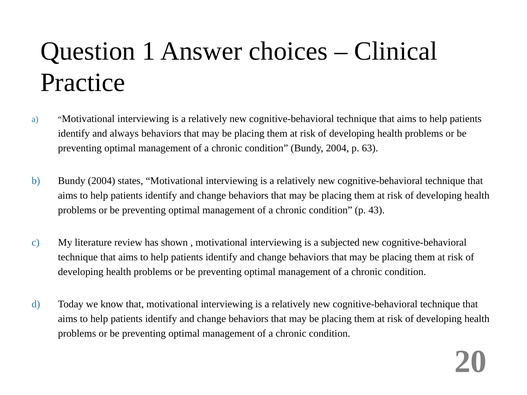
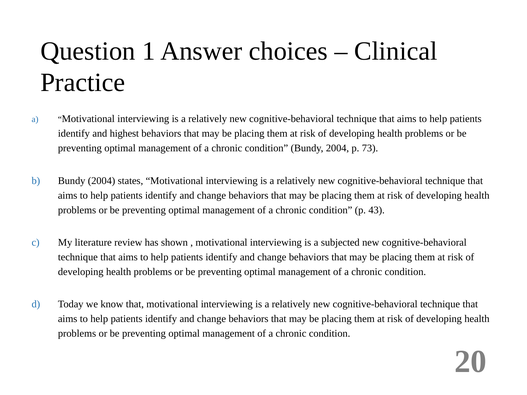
always: always -> highest (124, 134)
63: 63 -> 73 (370, 148)
